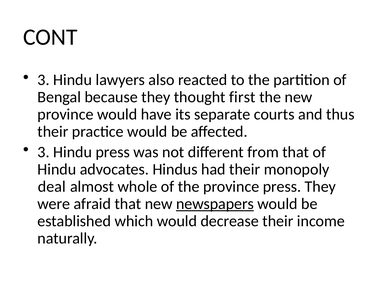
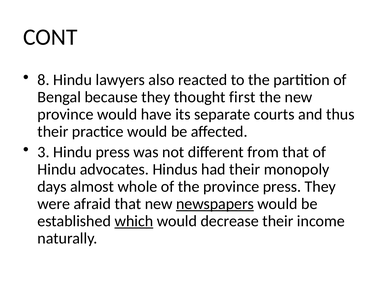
3: 3 -> 8 (44, 80)
deal: deal -> days (52, 187)
which underline: none -> present (134, 221)
